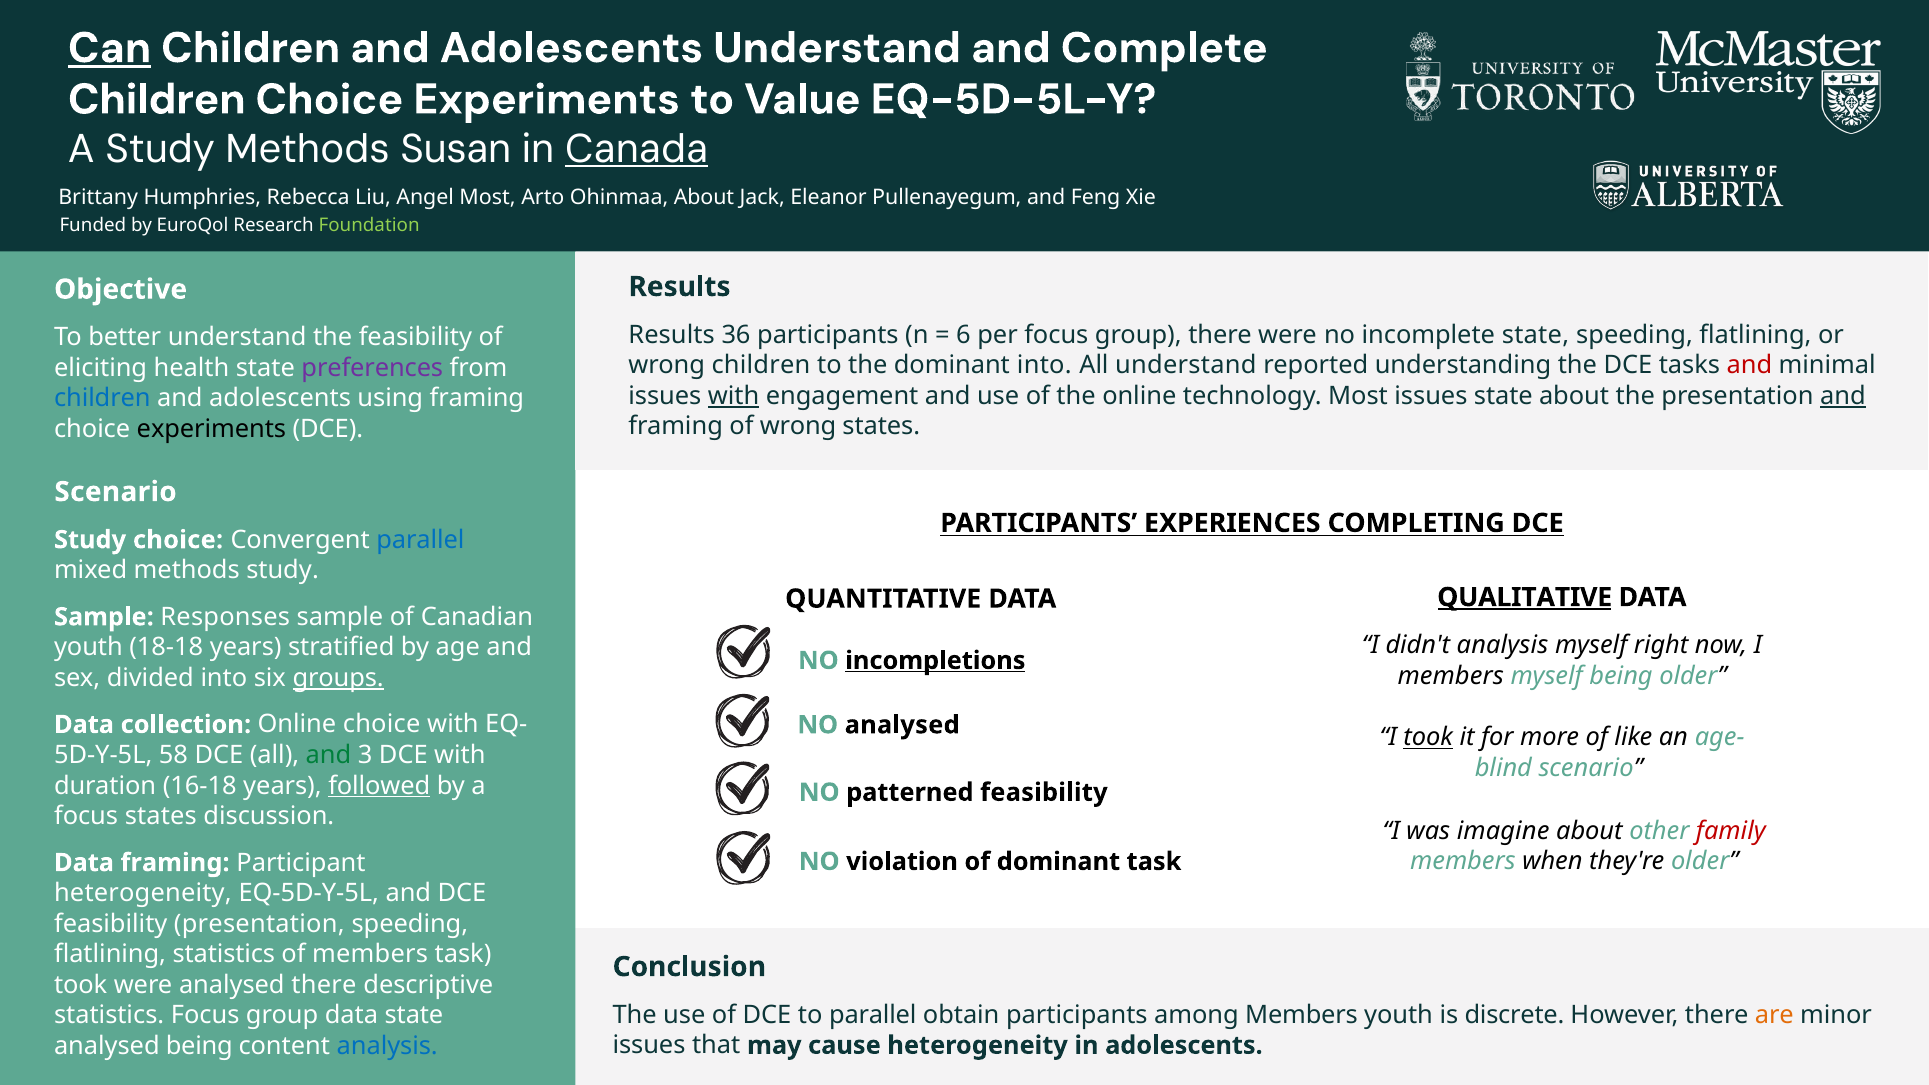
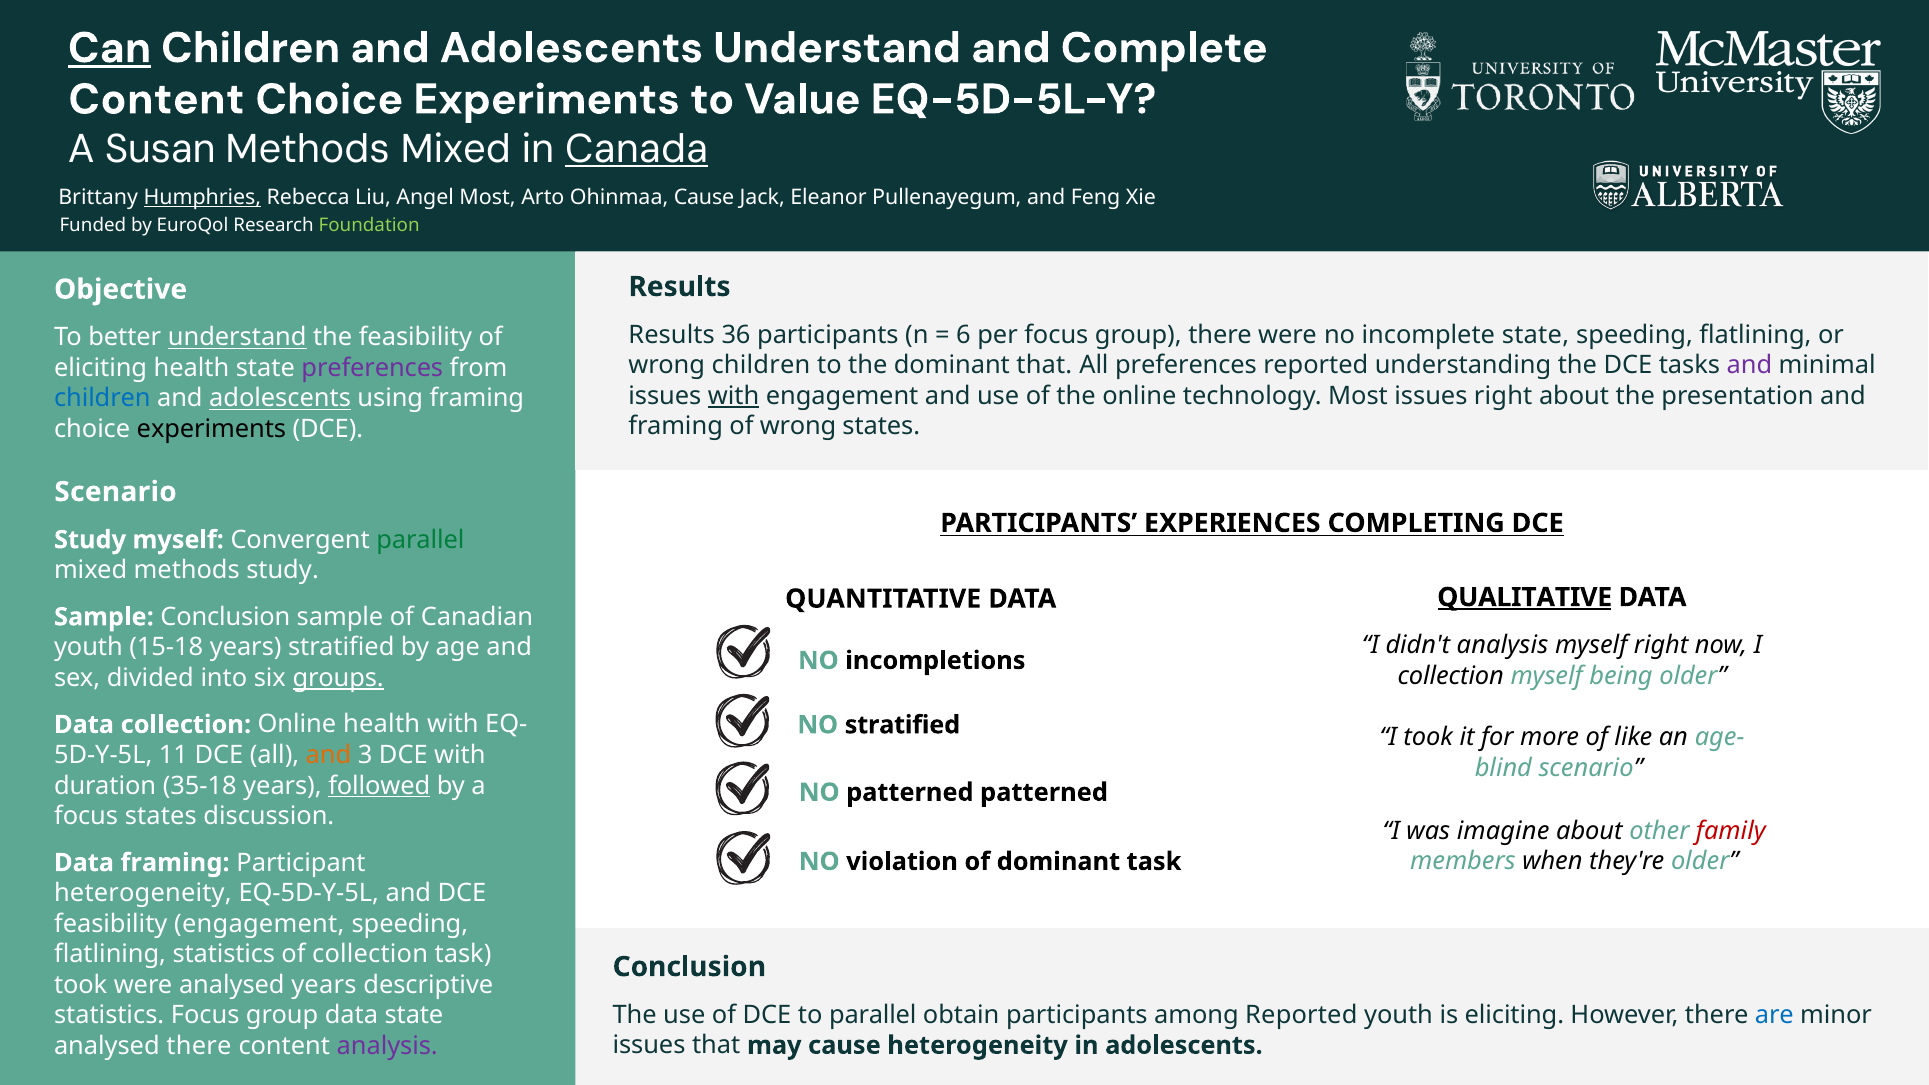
Children: Children -> Content (156, 99)
A Study: Study -> Susan (160, 149)
Methods Susan: Susan -> Mixed (456, 149)
Humphries underline: none -> present (202, 197)
Ohinmaa About: About -> Cause (704, 197)
understand underline: none -> present (237, 337)
dominant into: into -> that (1044, 365)
All understand: understand -> preferences (1186, 365)
and colour: red -> purple (1749, 365)
issues state: state -> right (1503, 396)
and underline: present -> none (1843, 396)
adolescents underline: none -> present (280, 398)
Study choice: choice -> myself (178, 540)
parallel colour: blue -> green (420, 540)
Sample Responses: Responses -> Conclusion (225, 617)
18-18: 18-18 -> 15-18 (166, 648)
incompletions underline: present -> none (935, 661)
members: members -> collection (1451, 676)
Online choice: choice -> health (382, 725)
NO analysed: analysed -> stratified (902, 725)
took underline: present -> none (1428, 738)
58: 58 -> 11 (173, 755)
and colour: green -> orange (329, 755)
16-18: 16-18 -> 35-18 (200, 786)
patterned feasibility: feasibility -> patterned (1044, 792)
feasibility presentation: presentation -> engagement (259, 924)
of members: members -> collection (370, 954)
analysed there: there -> years (324, 985)
among Members: Members -> Reported (1301, 1015)
is discrete: discrete -> eliciting (1514, 1015)
are colour: orange -> blue (1774, 1015)
analysed being: being -> there (199, 1046)
analysis colour: blue -> purple (387, 1046)
